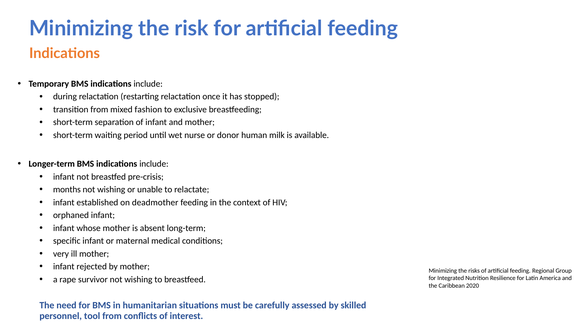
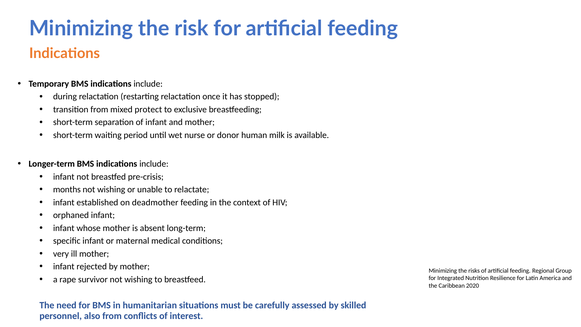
fashion: fashion -> protect (148, 109)
tool: tool -> also (92, 316)
